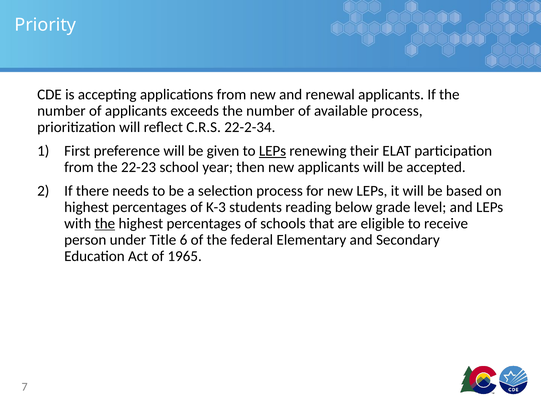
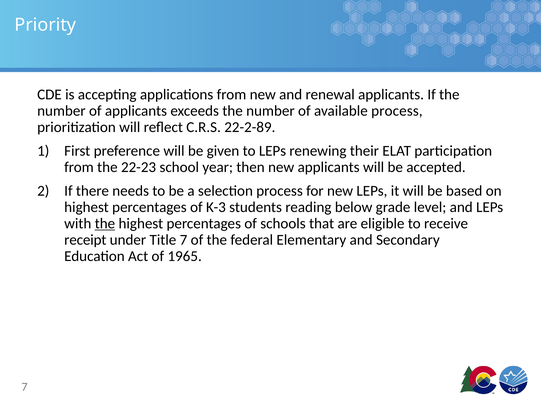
22-2-34: 22-2-34 -> 22-2-89 (250, 127)
LEPs underline: present -> none (273, 151)
person: person -> receipt (85, 240)
Title 6: 6 -> 7 (183, 240)
